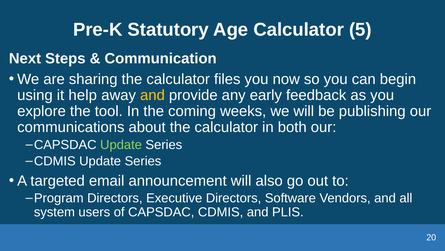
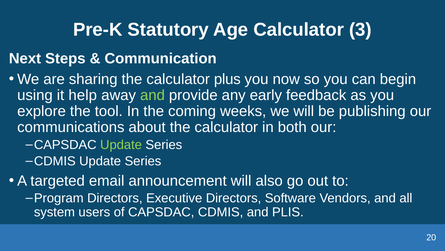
5: 5 -> 3 (360, 30)
files: files -> plus (227, 79)
and colour: yellow -> light green (152, 95)
